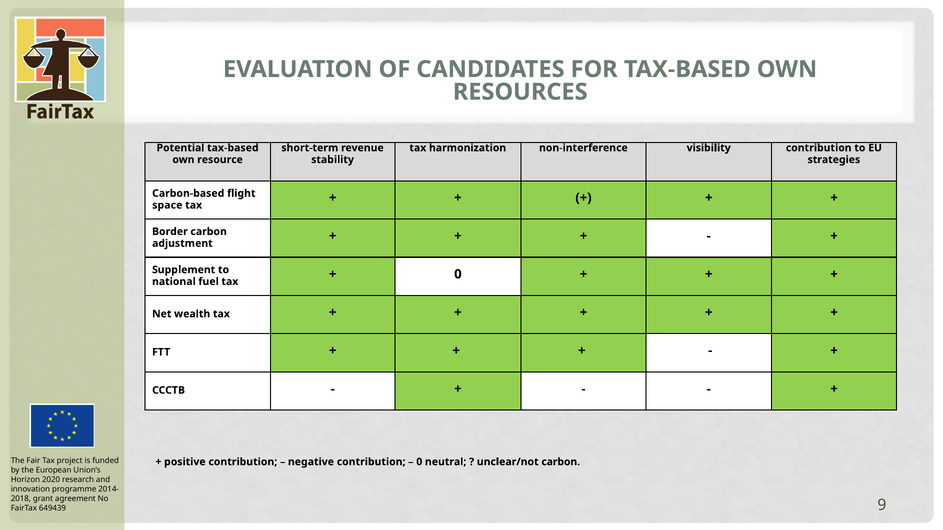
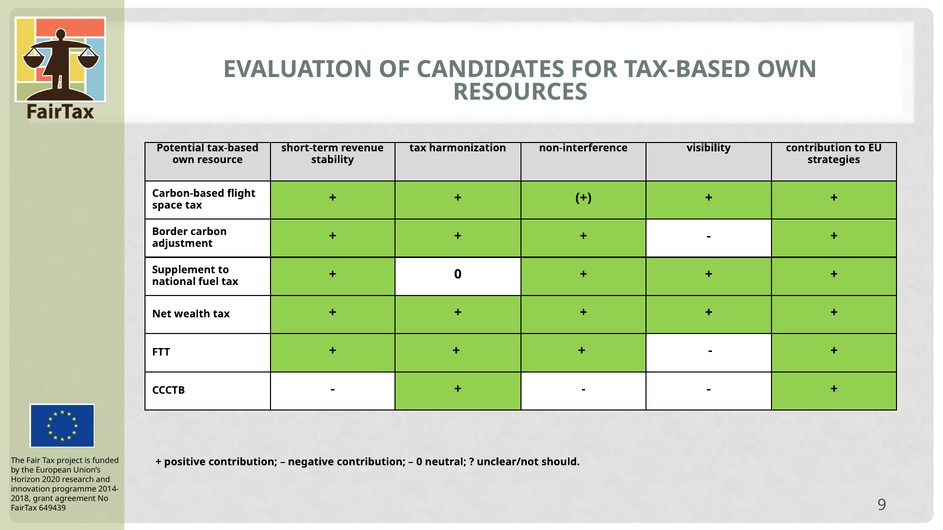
unclear/not carbon: carbon -> should (561, 462)
